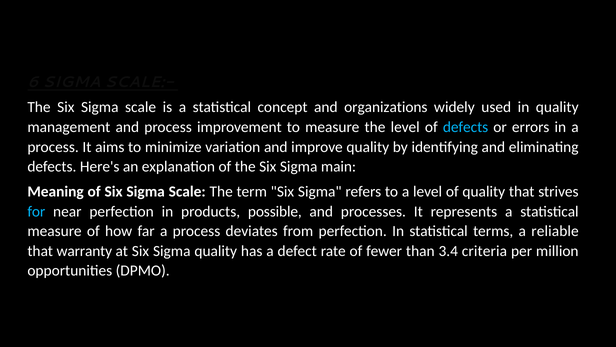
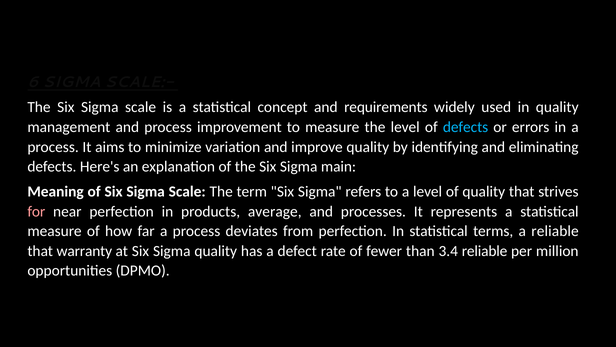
organizations: organizations -> requirements (386, 107)
for colour: light blue -> pink (36, 211)
possible: possible -> average (275, 211)
3.4 criteria: criteria -> reliable (485, 251)
